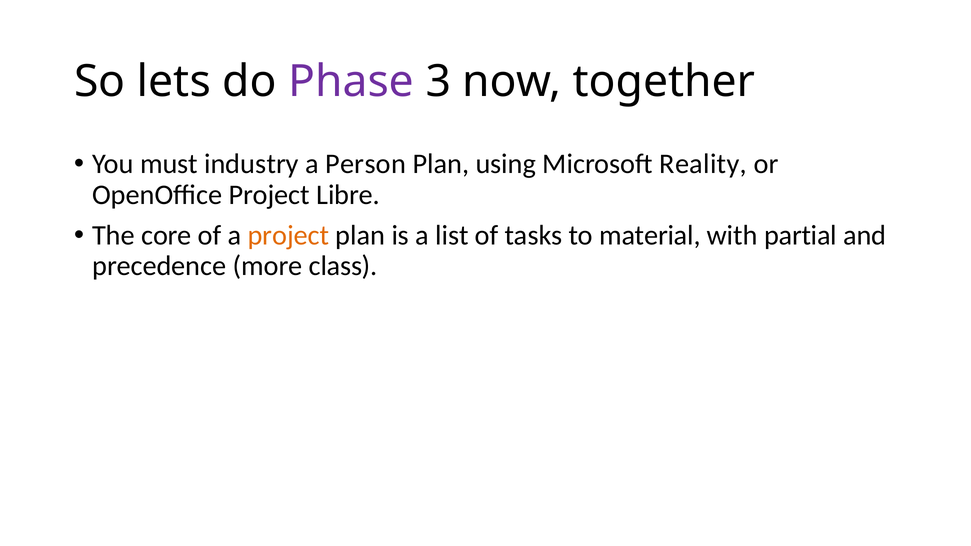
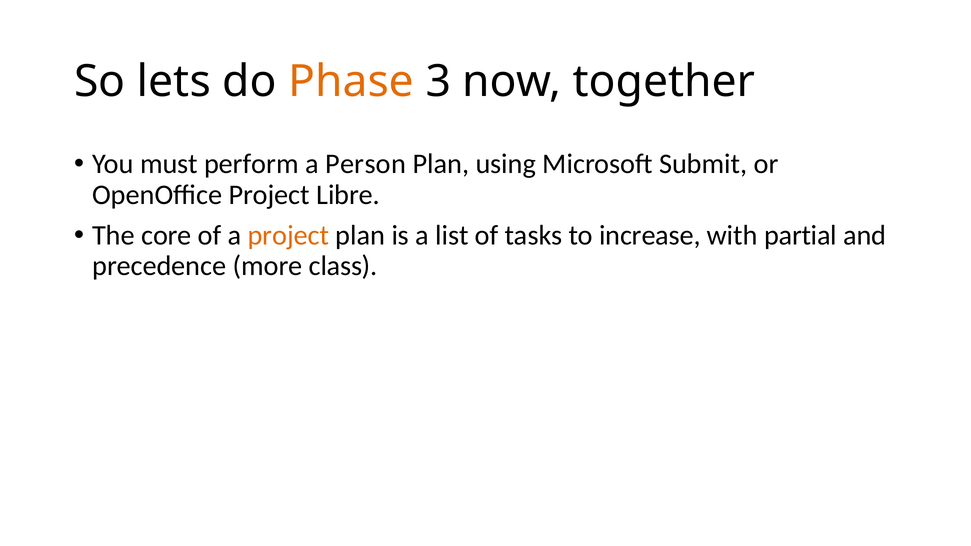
Phase colour: purple -> orange (351, 82)
industry: industry -> perform (251, 164)
Reality: Reality -> Submit (703, 164)
material: material -> increase (650, 235)
